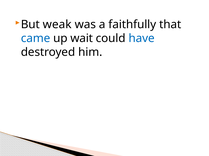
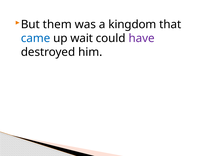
weak: weak -> them (57, 24)
faithfully: faithfully -> kingdom (132, 24)
have colour: blue -> purple (142, 38)
